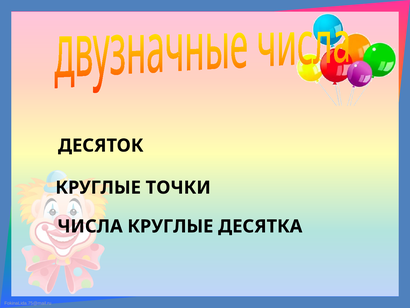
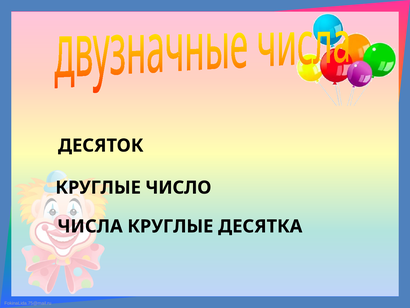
ТОЧКИ: ТОЧКИ -> ЧИСЛО (178, 187)
